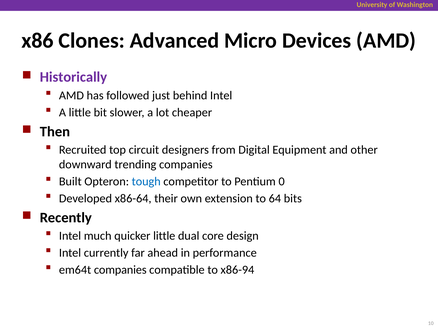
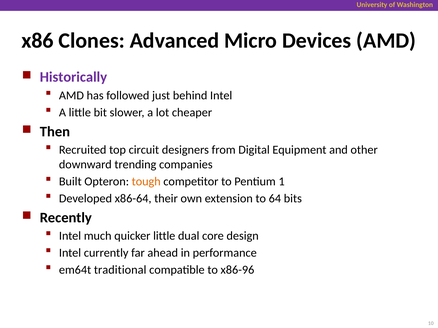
tough colour: blue -> orange (146, 182)
0: 0 -> 1 (282, 182)
em64t companies: companies -> traditional (120, 270)
x86-94: x86-94 -> x86-96 (237, 270)
